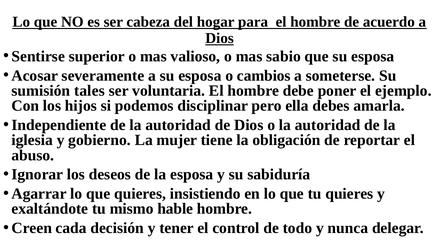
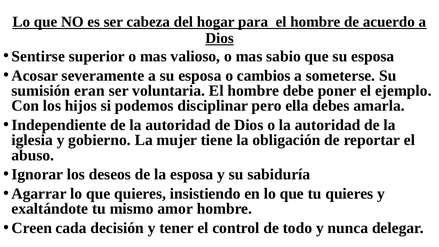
tales: tales -> eran (89, 91)
hable: hable -> amor (175, 209)
